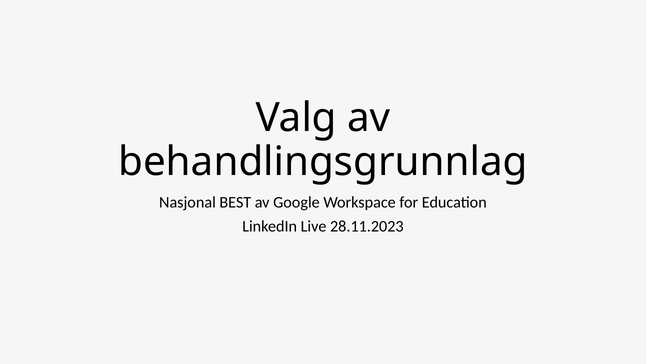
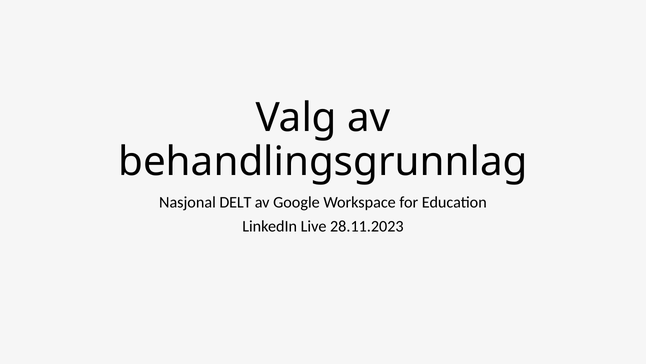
BEST: BEST -> DELT (235, 202)
